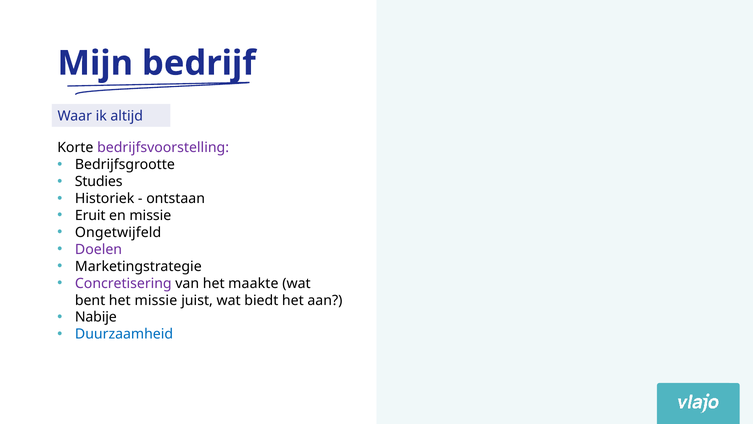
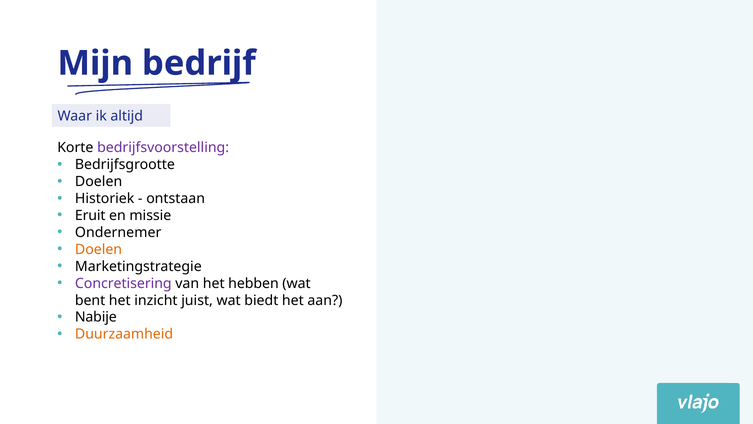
Studies: Studies -> Doelen (99, 181)
Ongetwijfeld: Ongetwijfeld -> Ondernemer (118, 232)
Doelen colour: purple -> orange (99, 249)
maakte: maakte -> hebben (253, 283)
het missie: missie -> inzicht (156, 300)
Duurzaamheid colour: blue -> orange (124, 334)
